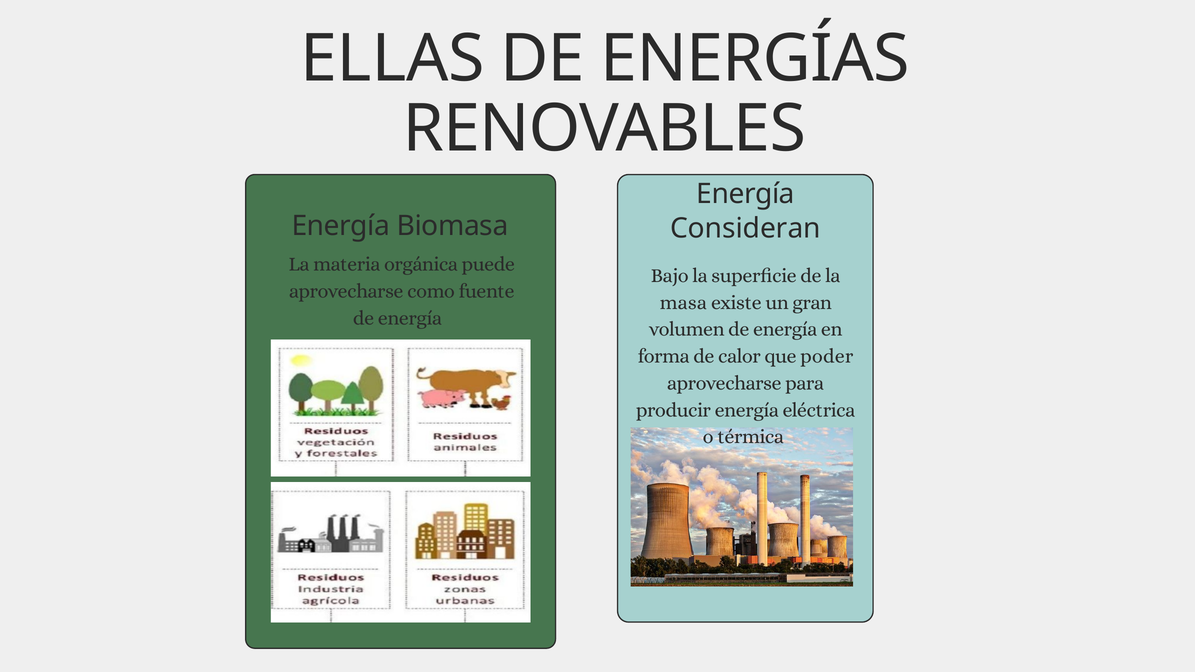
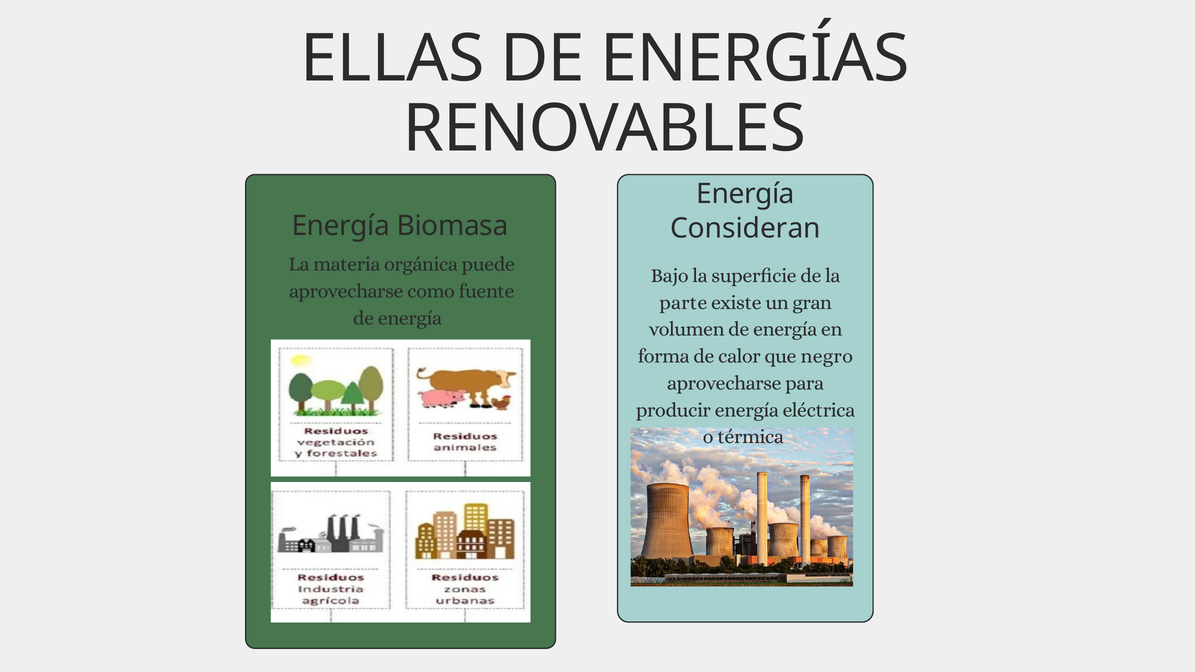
masa: masa -> parte (683, 303)
poder: poder -> negro (827, 356)
